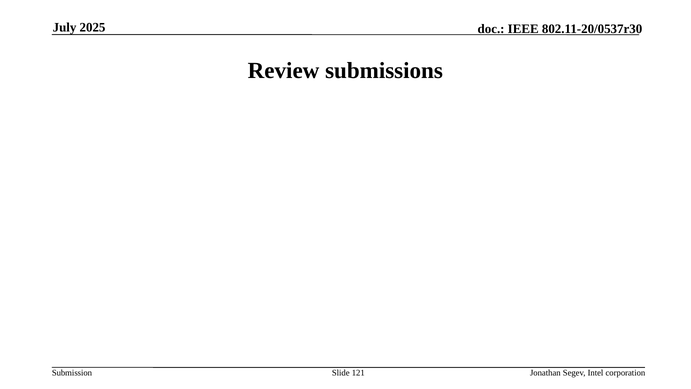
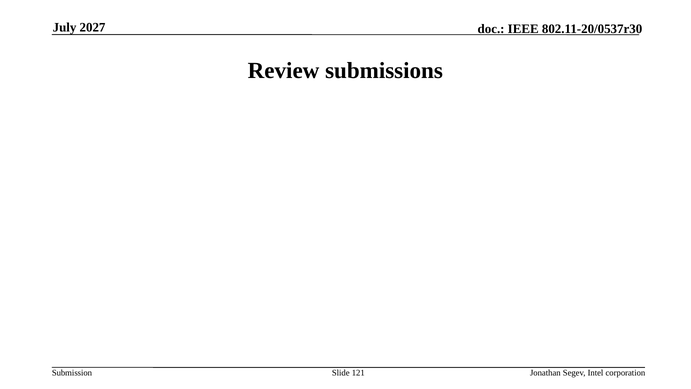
2025: 2025 -> 2027 (93, 27)
